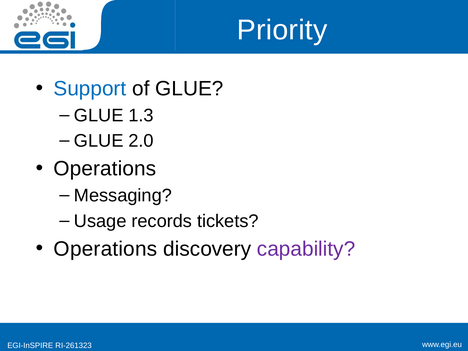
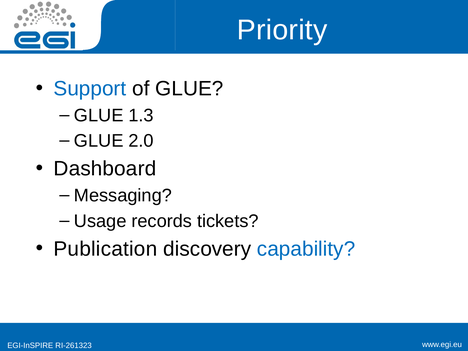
Operations: Operations -> Dashboard (105, 169)
Operations: Operations -> Publication (105, 249)
capability colour: purple -> blue (306, 249)
